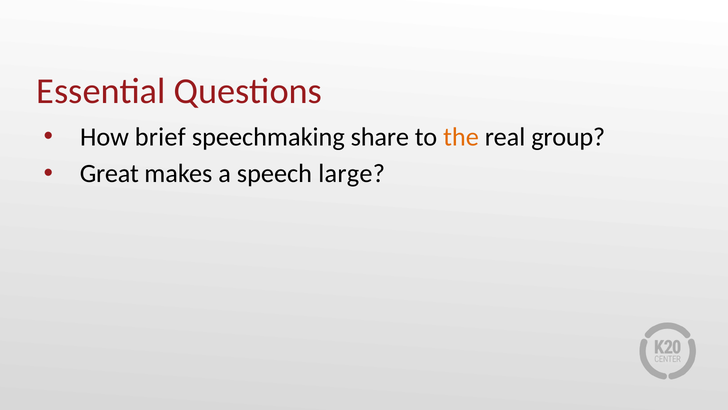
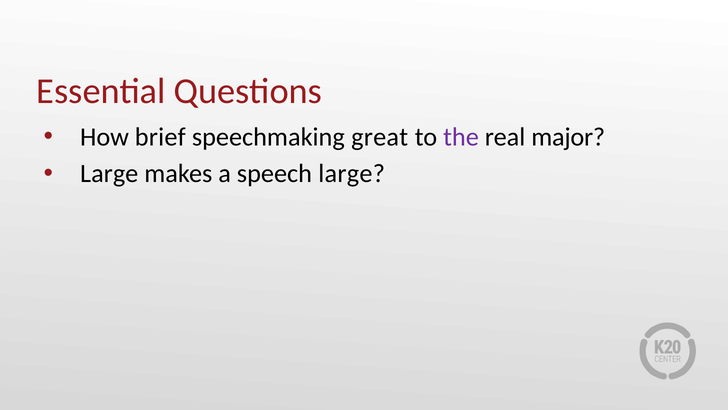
share: share -> great (380, 137)
the colour: orange -> purple (461, 137)
group: group -> major (568, 137)
Great: Great -> Large (109, 174)
